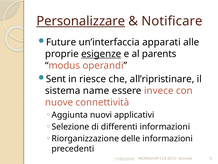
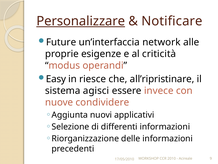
apparati: apparati -> network (161, 42)
esigenze underline: present -> none (101, 54)
parents: parents -> criticità (159, 54)
Sent: Sent -> Easy (56, 79)
name: name -> agisci (96, 90)
connettività: connettività -> condividere (102, 102)
